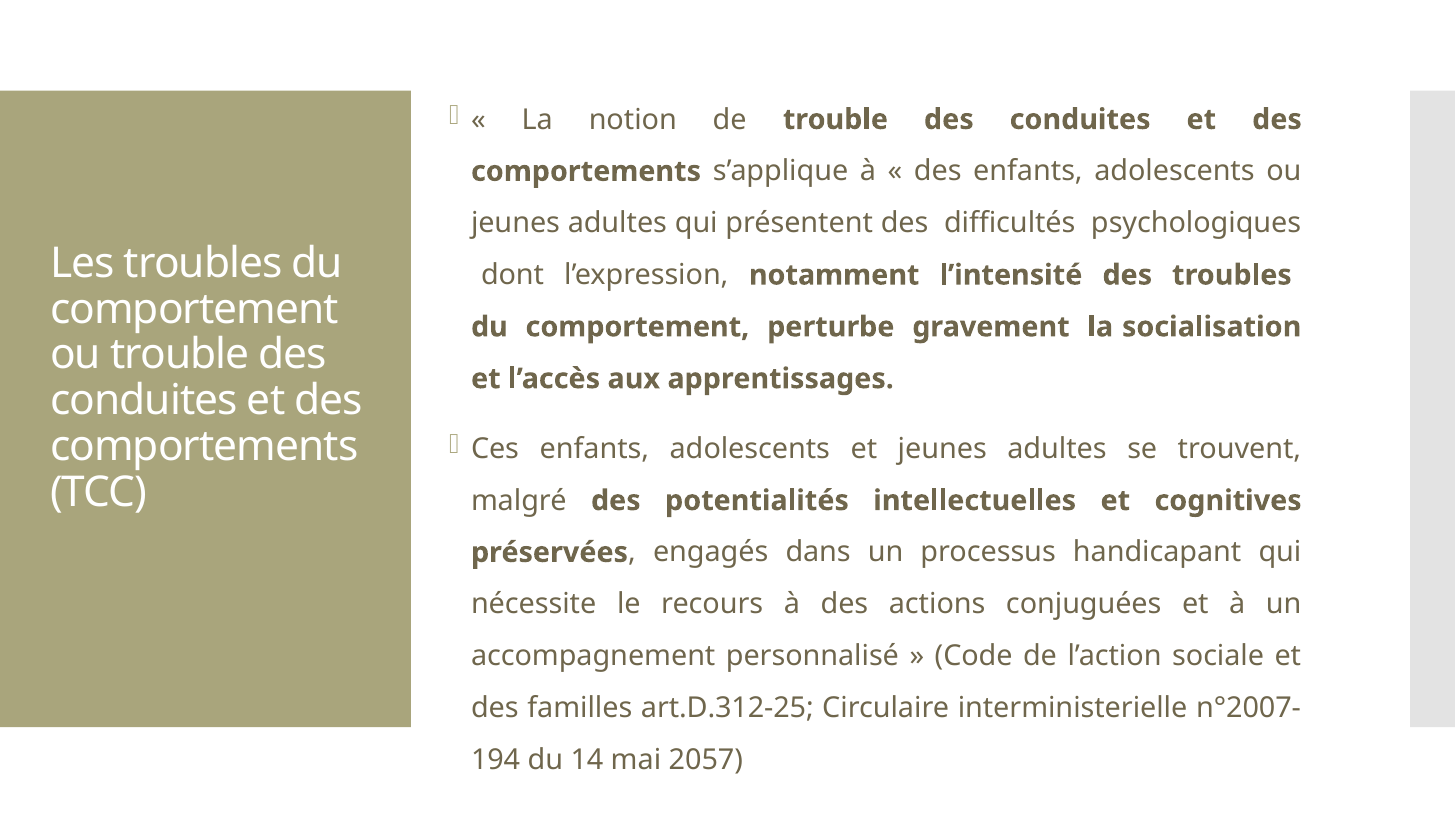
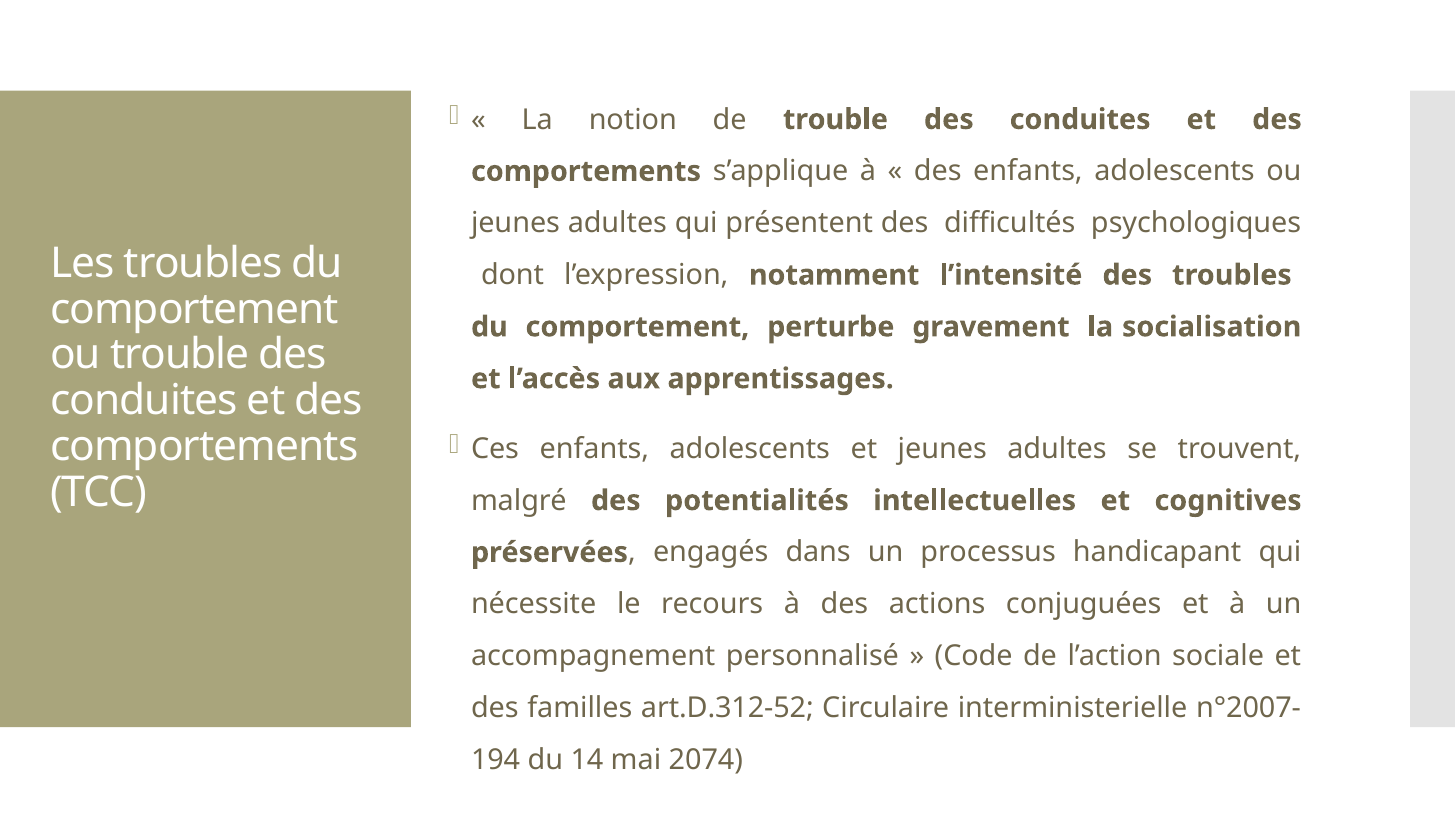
art.D.312-25: art.D.312-25 -> art.D.312-52 (727, 708)
2057: 2057 -> 2074 (706, 759)
